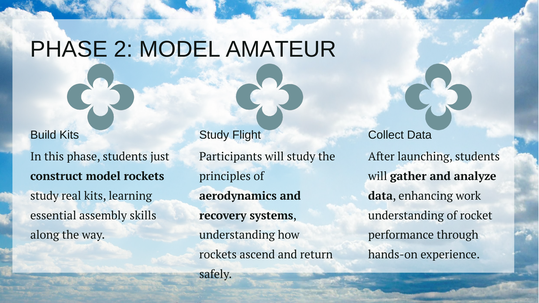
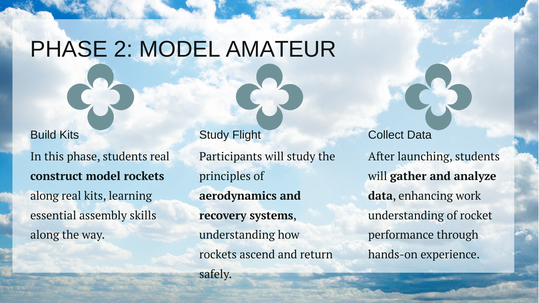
students just: just -> real (160, 157)
study: study -> along (45, 196)
